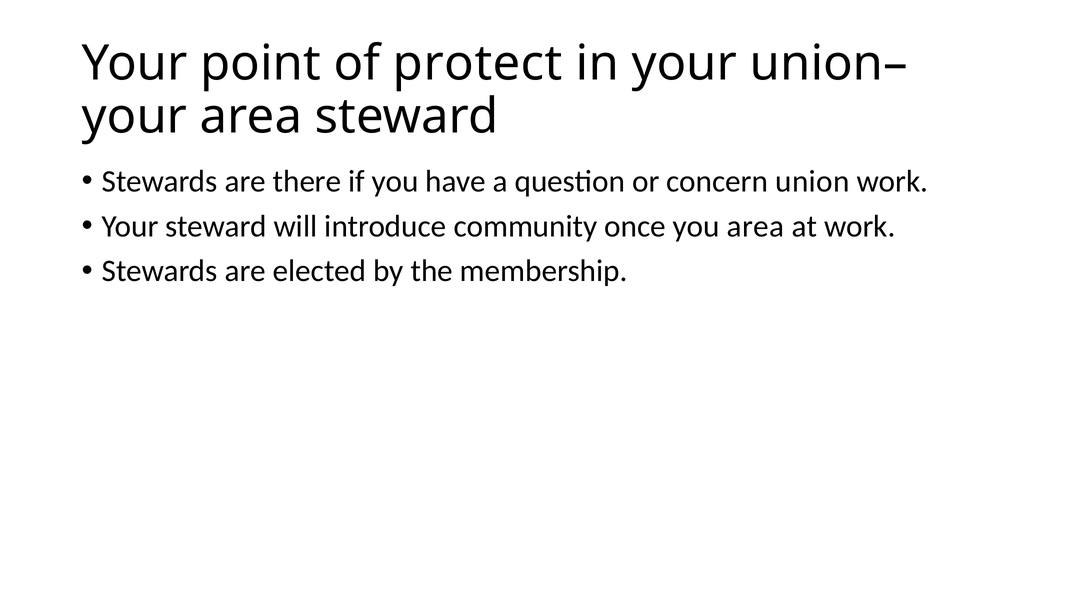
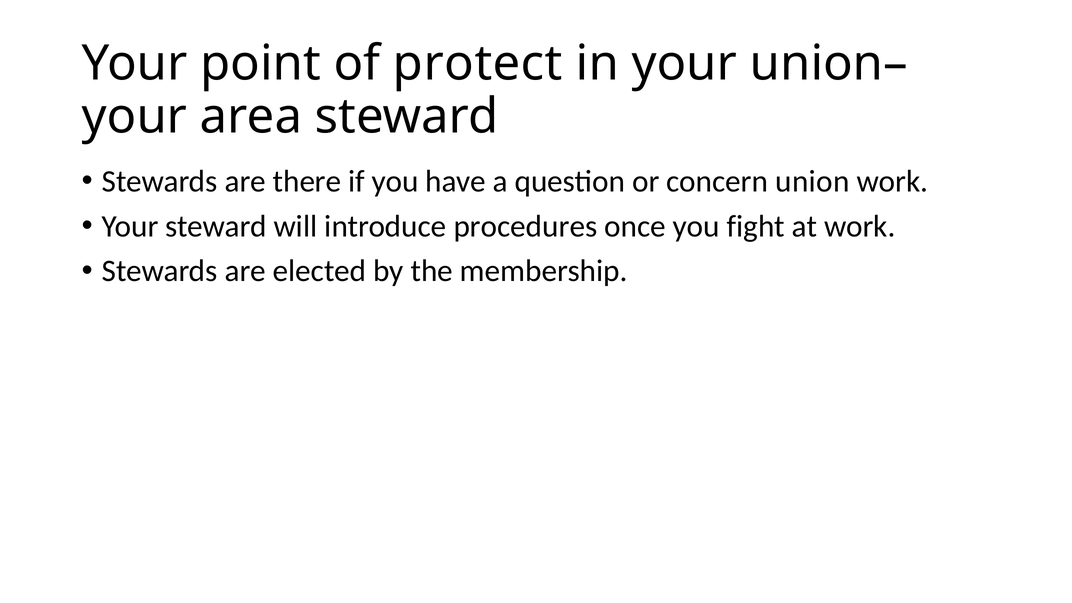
community: community -> procedures (525, 226)
you area: area -> fight (756, 226)
